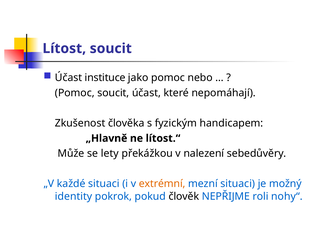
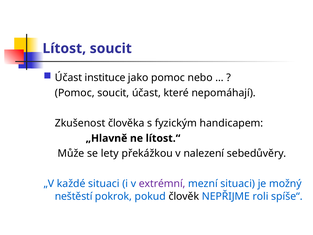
extrémní colour: orange -> purple (162, 184)
identity: identity -> neštěstí (74, 196)
nohy“: nohy“ -> spíše“ (287, 196)
